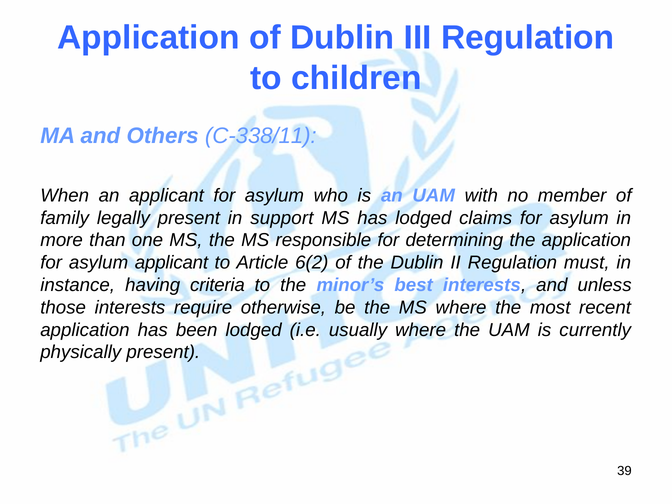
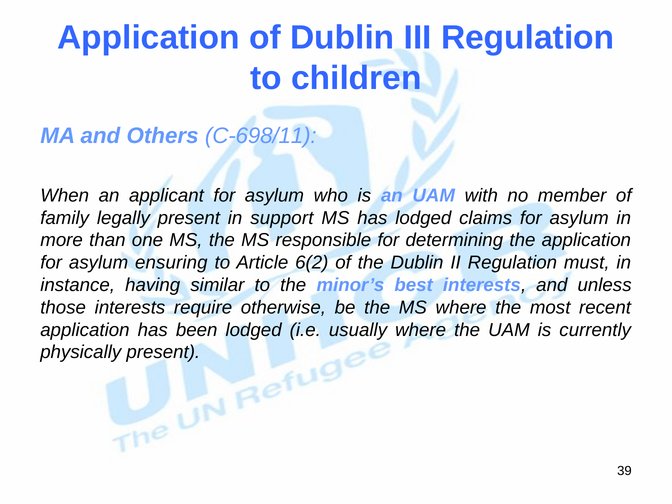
C-338/11: C-338/11 -> C-698/11 (261, 136)
asylum applicant: applicant -> ensuring (171, 263)
criteria: criteria -> similar (217, 285)
